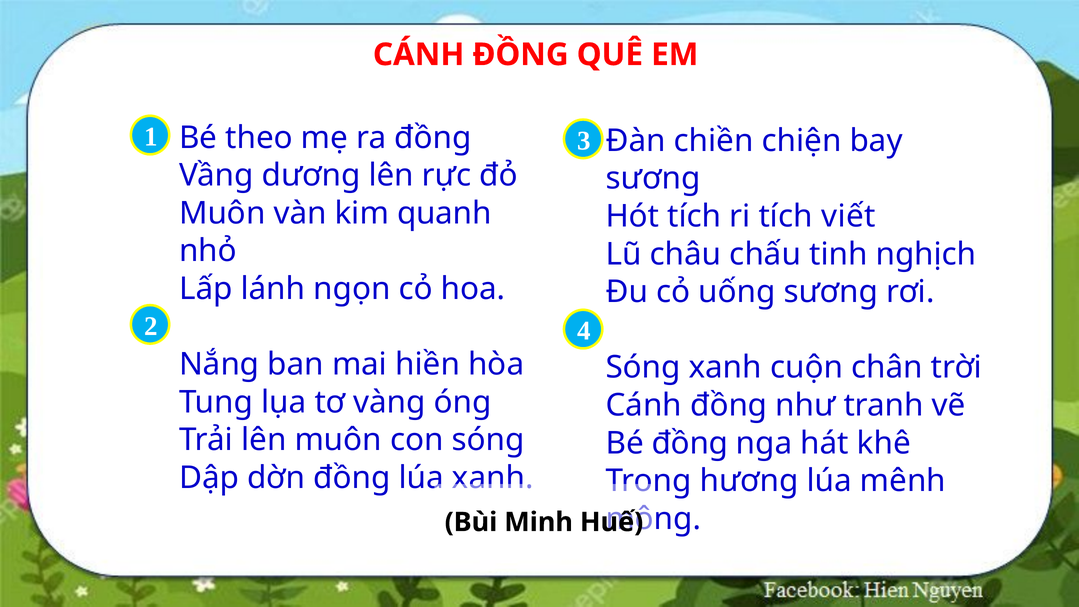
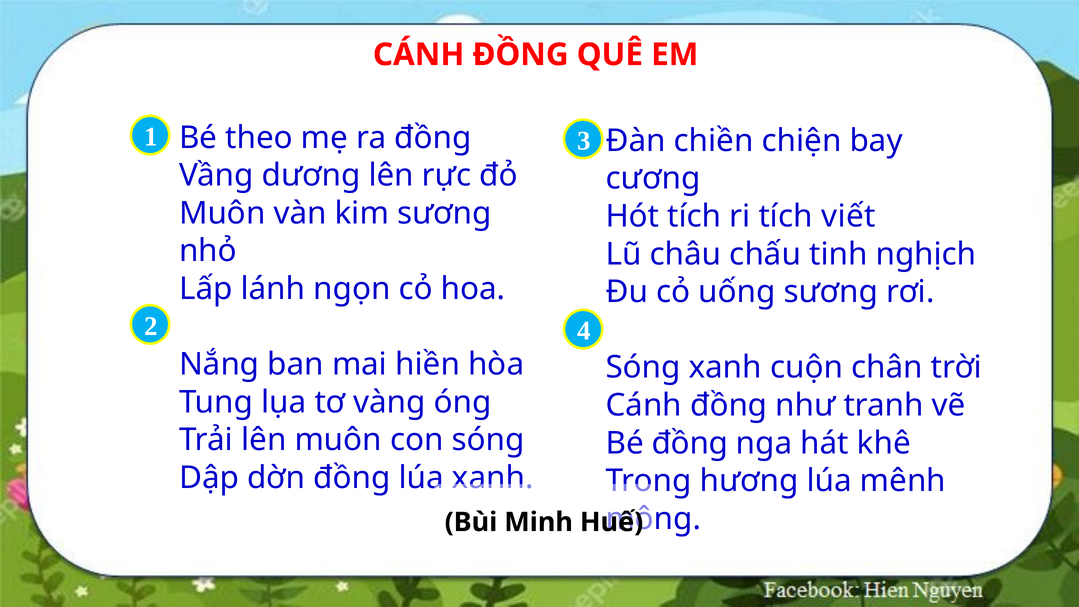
sương: sương -> cương (653, 179)
kim quanh: quanh -> sương (444, 213)
